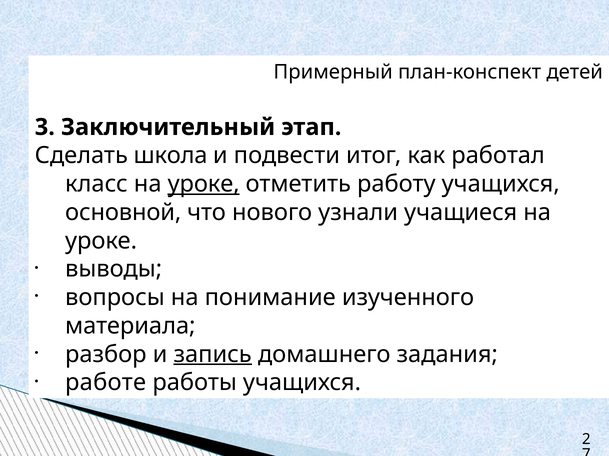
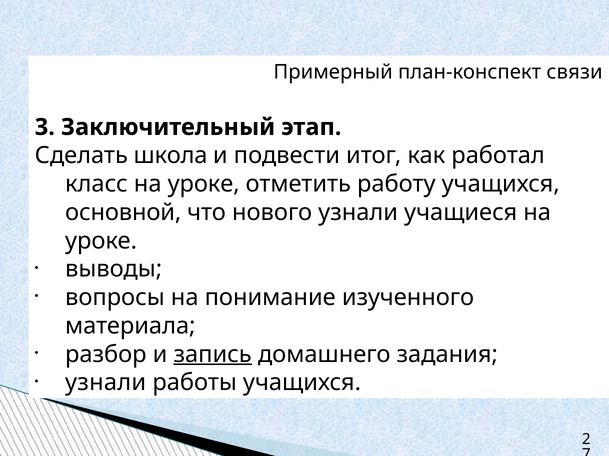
детей: детей -> связи (575, 72)
уроке underline: present -> none (204, 184)
работе: работе -> узнали (106, 383)
